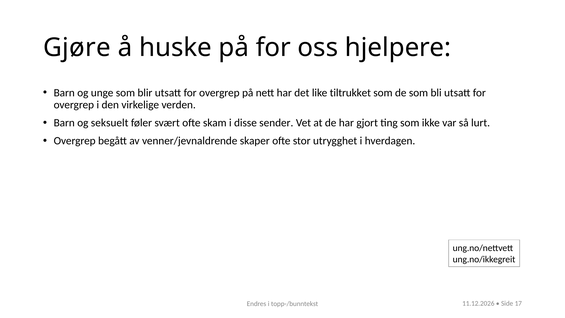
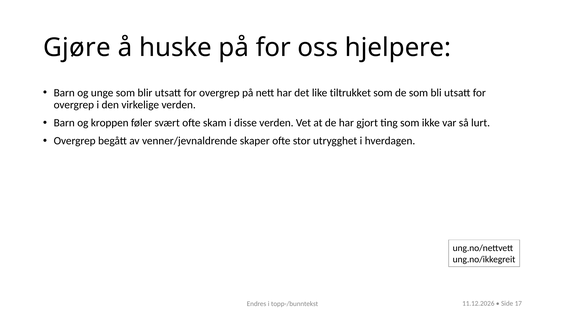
seksuelt: seksuelt -> kroppen (110, 123)
disse sender: sender -> verden (276, 123)
